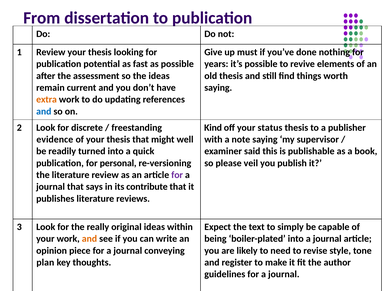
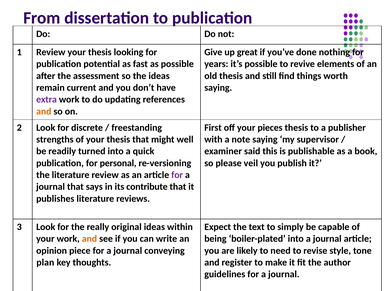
must: must -> great (247, 52)
extra colour: orange -> purple (47, 99)
and colour: blue -> orange (44, 111)
Kind: Kind -> First (213, 128)
status: status -> pieces (270, 128)
evidence: evidence -> strengths (55, 139)
